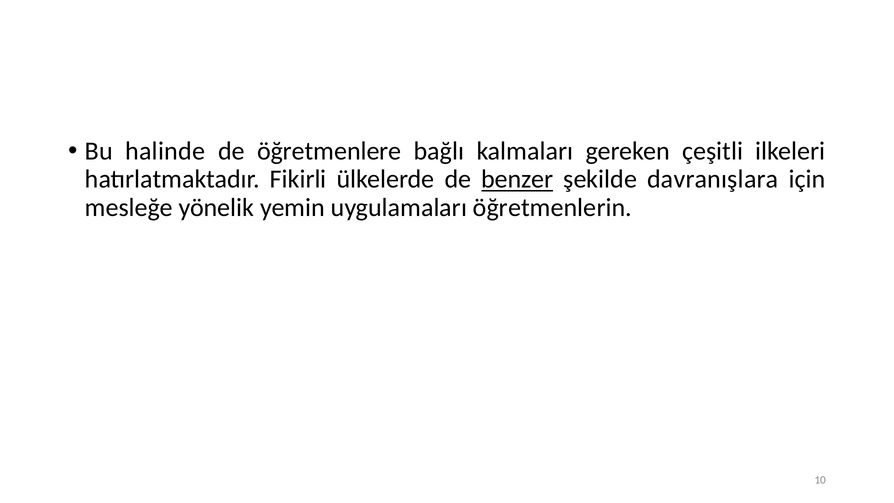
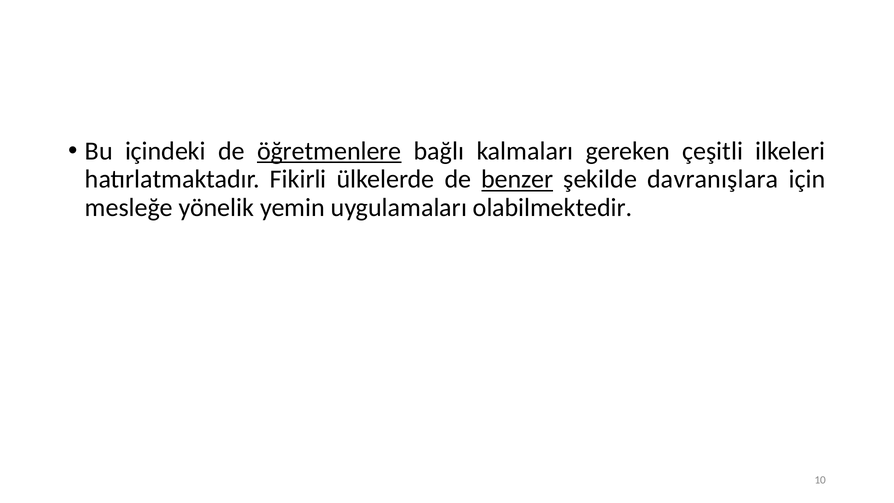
halinde: halinde -> içindeki (165, 151)
öğretmenlere underline: none -> present (329, 151)
öğretmenlerin: öğretmenlerin -> olabilmektedir (552, 207)
